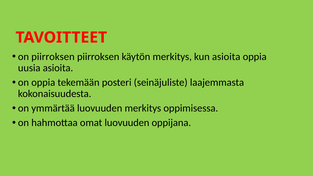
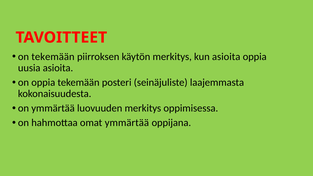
on piirroksen: piirroksen -> tekemään (53, 57)
omat luovuuden: luovuuden -> ymmärtää (127, 123)
